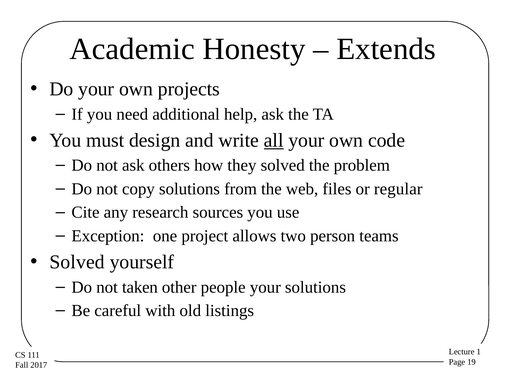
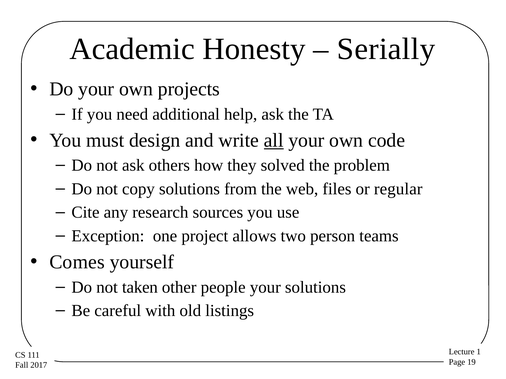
Extends: Extends -> Serially (386, 49)
Solved: Solved -> Comes (77, 262)
